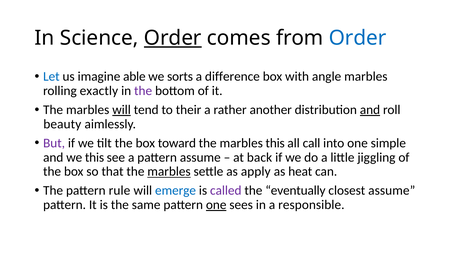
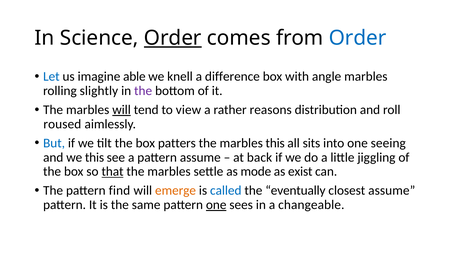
sorts: sorts -> knell (180, 77)
exactly: exactly -> slightly (99, 91)
their: their -> view (188, 110)
another: another -> reasons (271, 110)
and underline: present -> none (370, 110)
beauty: beauty -> roused (62, 124)
But colour: purple -> blue (54, 143)
toward: toward -> patters (177, 143)
call: call -> sits (311, 143)
simple: simple -> seeing (388, 143)
that underline: none -> present (113, 172)
marbles underline: present -> none (169, 172)
apply: apply -> mode (256, 172)
heat: heat -> exist (300, 172)
rule: rule -> find (119, 191)
emerge colour: blue -> orange (176, 191)
called colour: purple -> blue (226, 191)
responsible: responsible -> changeable (311, 205)
